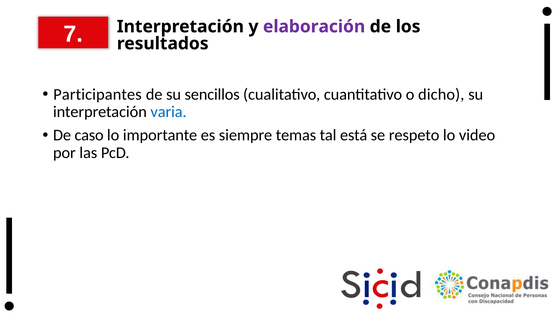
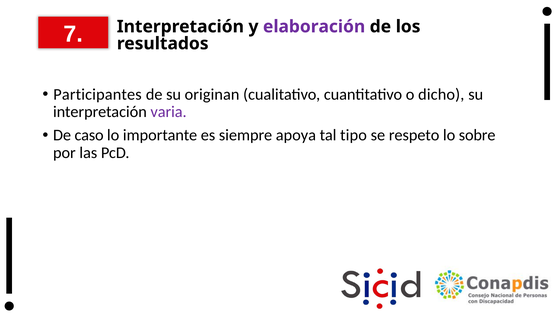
sencillos: sencillos -> originan (212, 94)
varia colour: blue -> purple (169, 112)
temas: temas -> apoya (296, 135)
está: está -> tipo (354, 135)
video: video -> sobre (477, 135)
